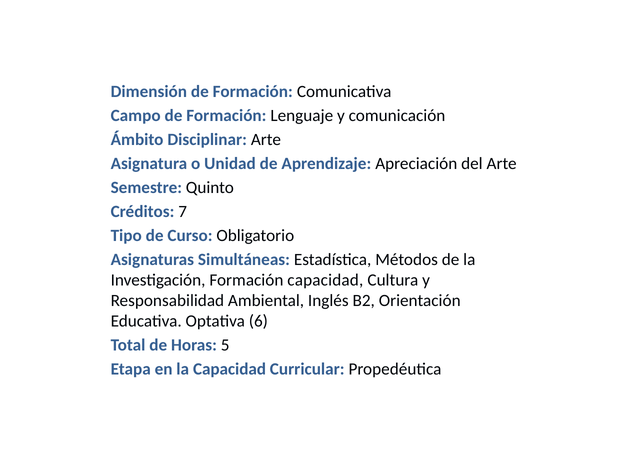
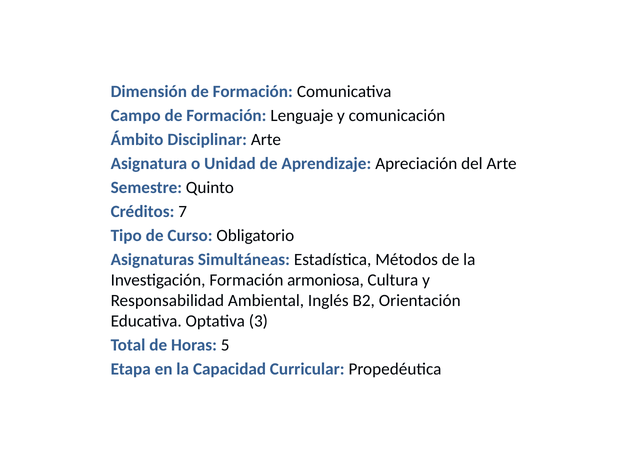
Formación capacidad: capacidad -> armoniosa (325, 280)
6: 6 -> 3 (258, 322)
